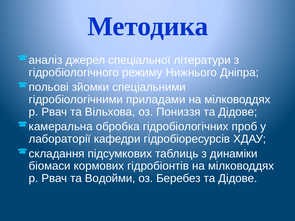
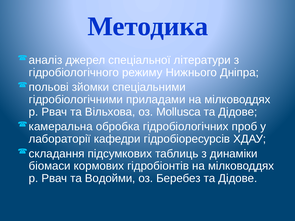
Пониззя: Пониззя -> Mollusca (178, 112)
